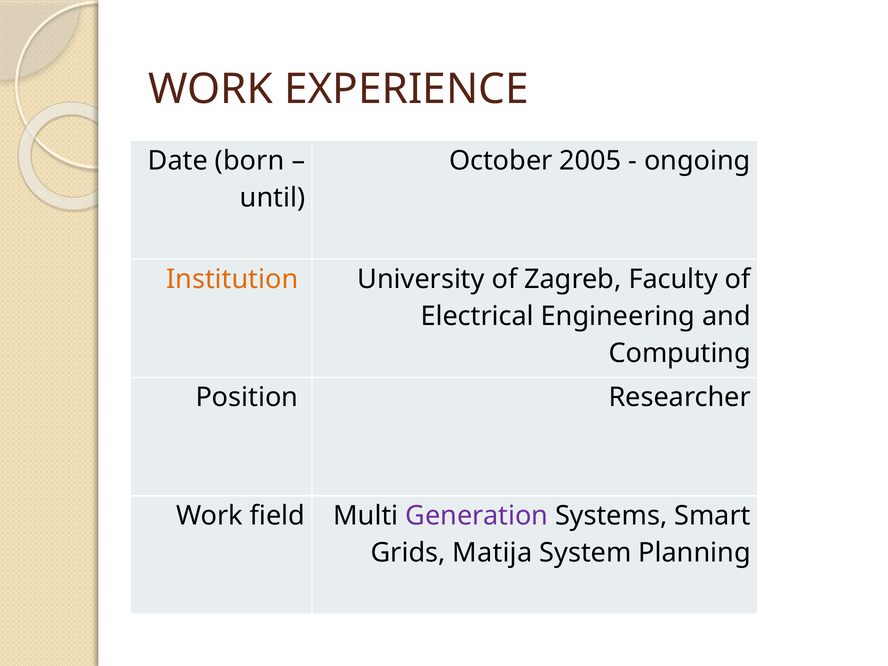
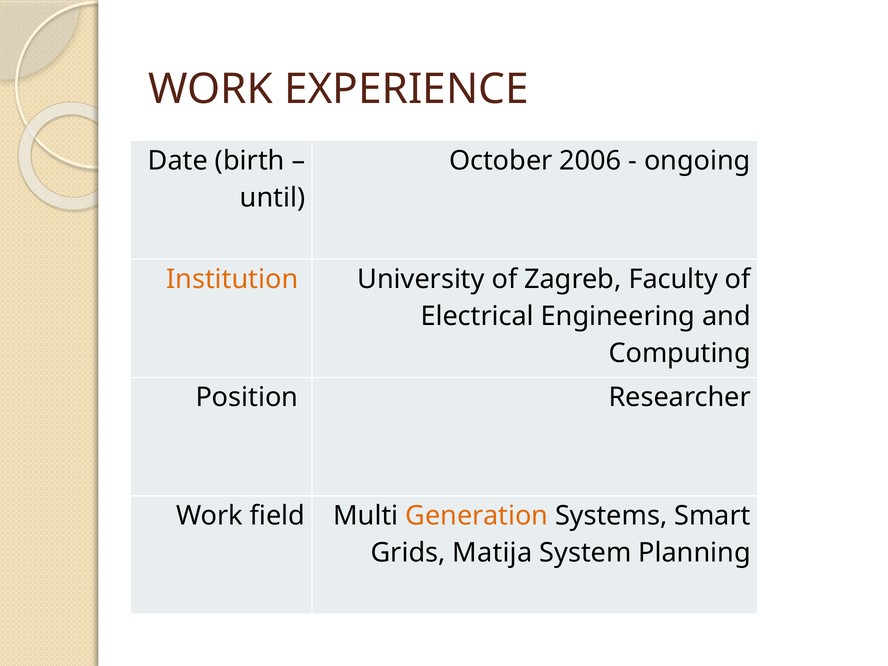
born: born -> birth (250, 161)
2005: 2005 -> 2006 (590, 161)
Generation colour: purple -> orange (477, 516)
